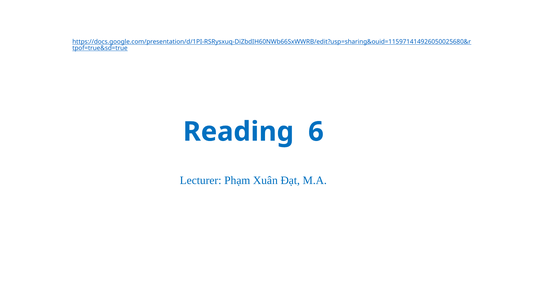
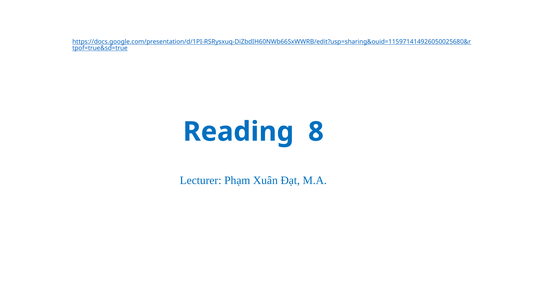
6: 6 -> 8 (316, 132)
